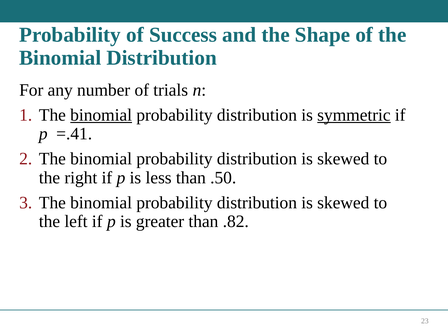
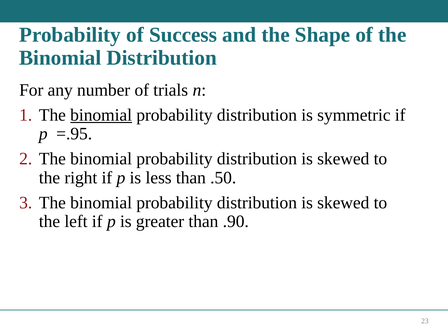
symmetric underline: present -> none (354, 115)
=.41: =.41 -> =.95 (74, 134)
.82: .82 -> .90 (236, 222)
